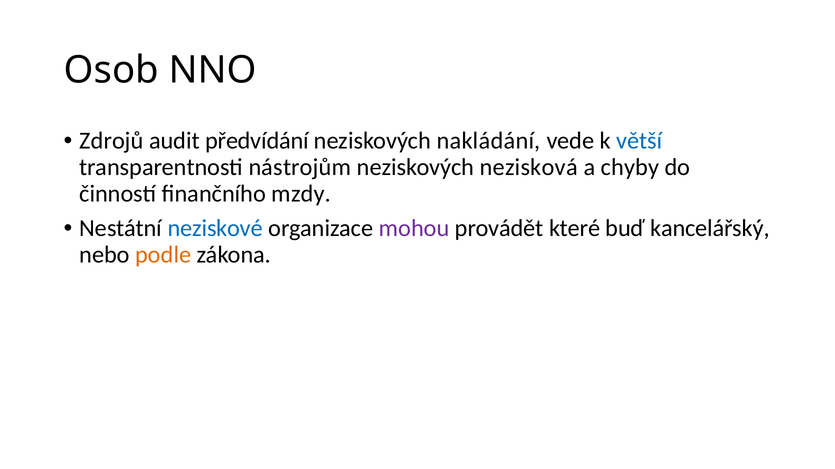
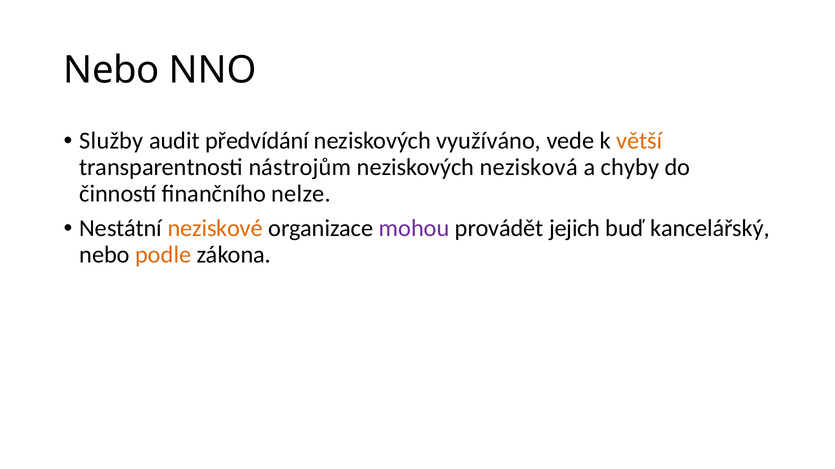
Osob: Osob -> Nebo (111, 70)
Zdrojů: Zdrojů -> Služby (111, 141)
nakládání: nakládání -> využíváno (489, 141)
větší colour: blue -> orange (639, 141)
mzdy: mzdy -> nelze (301, 194)
neziskové colour: blue -> orange (215, 229)
které: které -> jejich (575, 229)
